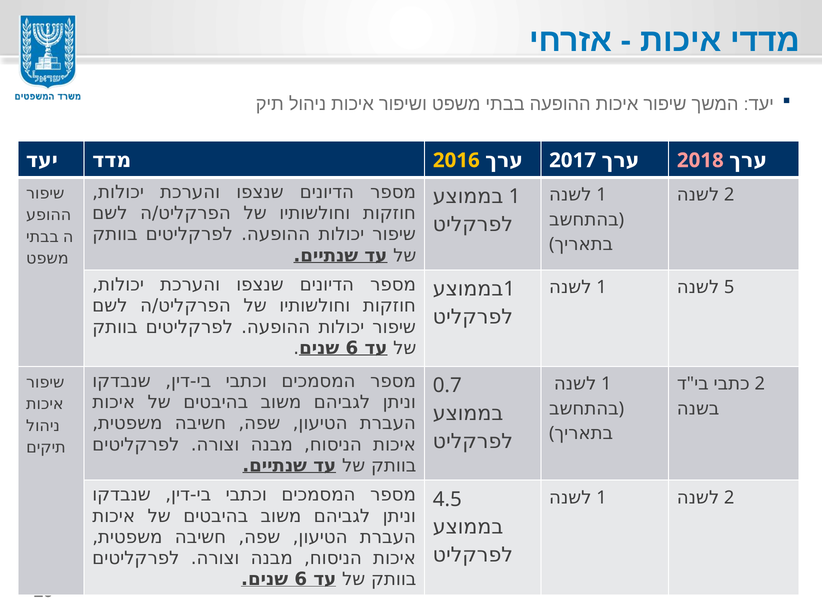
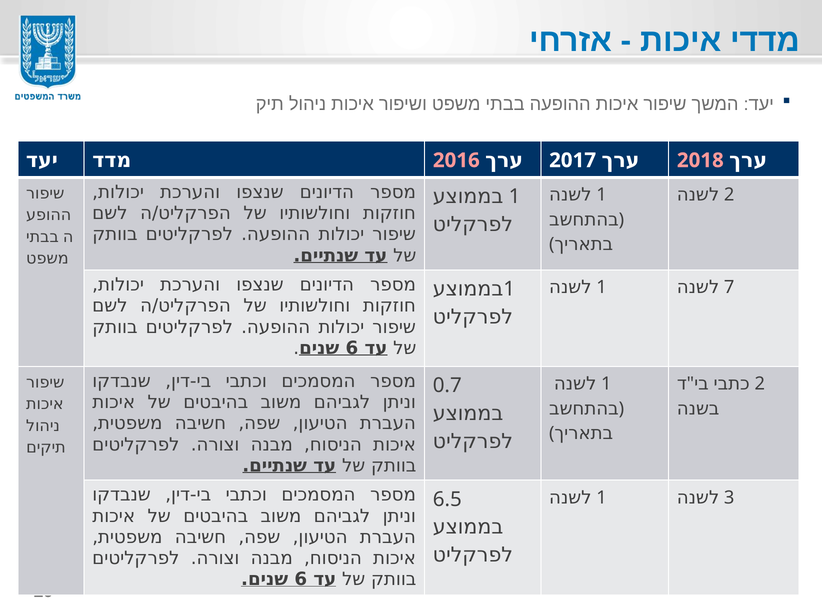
2016 colour: yellow -> pink (456, 160)
5: 5 -> 7 (729, 288)
2: 2 -> 3 (729, 498)
4.5: 4.5 -> 6.5 (447, 500)
